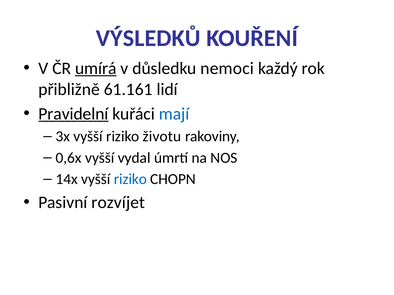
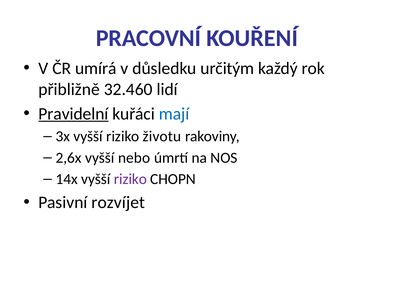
VÝSLEDKŮ: VÝSLEDKŮ -> PRACOVNÍ (148, 38)
umírá underline: present -> none (96, 68)
nemoci: nemoci -> určitým (227, 68)
61.161: 61.161 -> 32.460 (128, 89)
0,6x: 0,6x -> 2,6x (69, 158)
vydal: vydal -> nebo (134, 158)
riziko colour: blue -> purple (130, 179)
